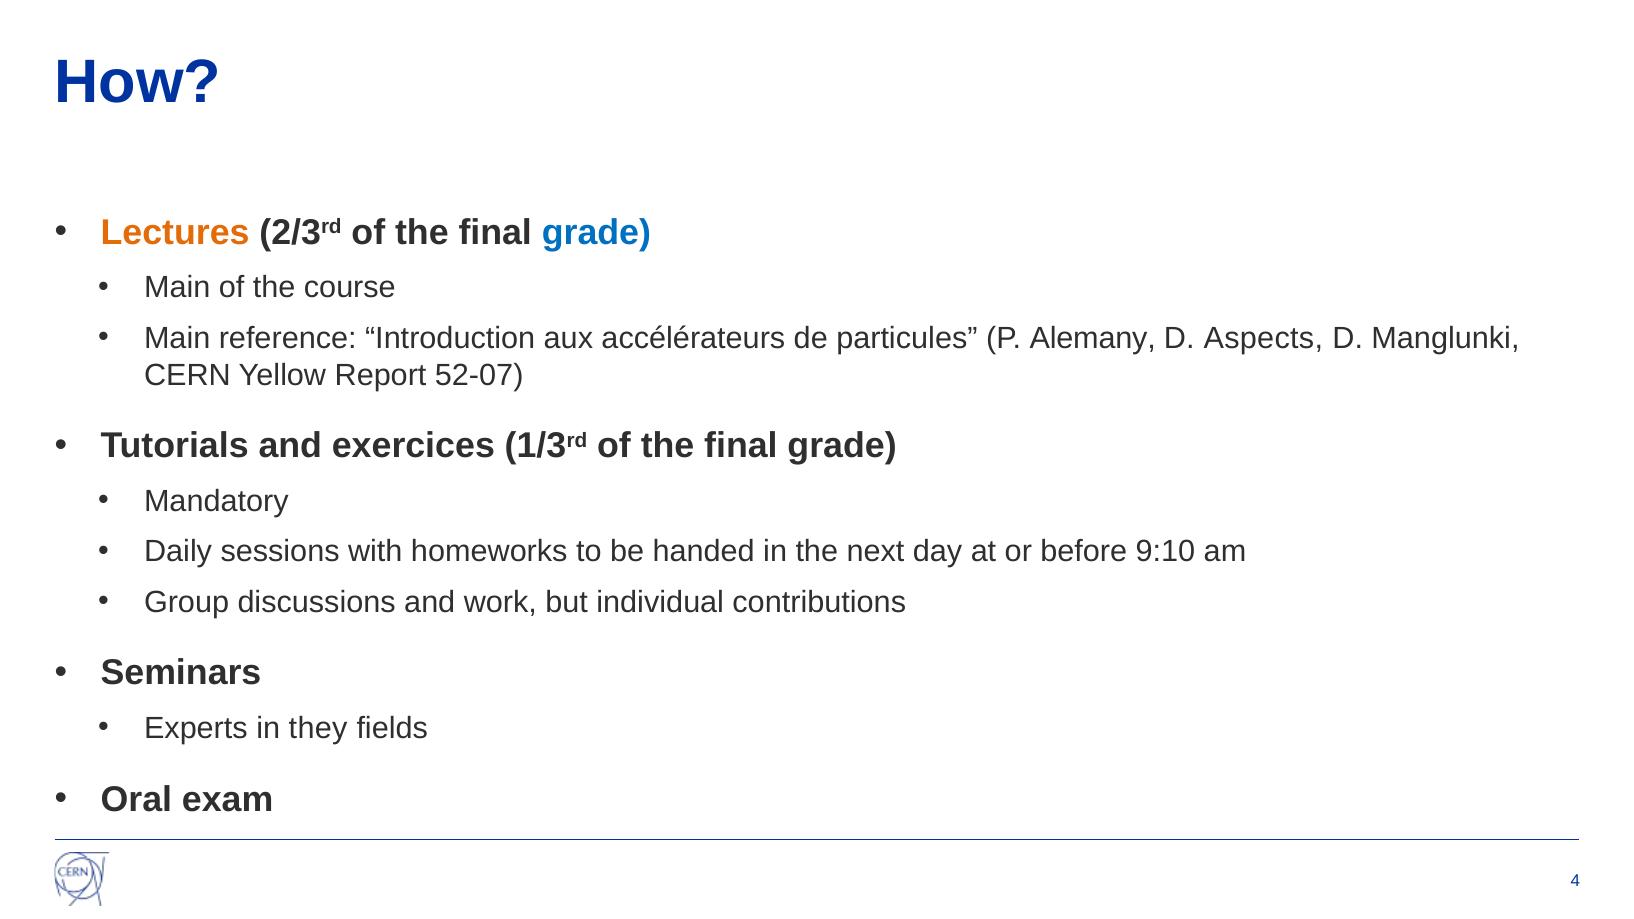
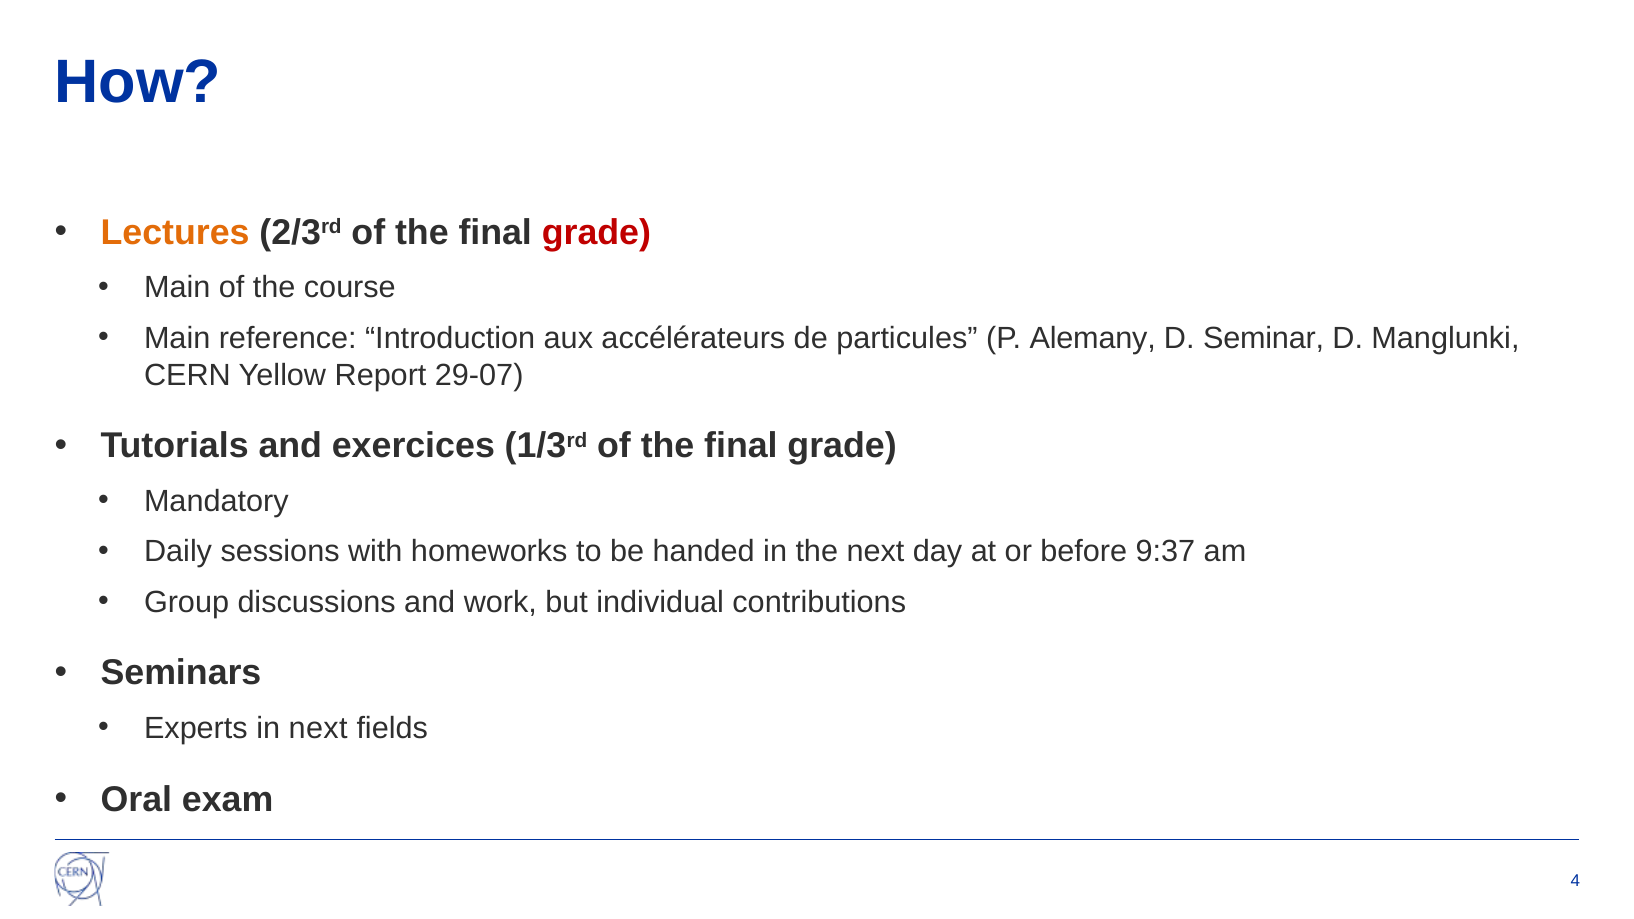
grade colour: blue -> red (596, 232)
Aspects: Aspects -> Seminar (1264, 338)
52-07: 52-07 -> 29-07 (479, 375)
9:10: 9:10 -> 9:37 (1165, 552)
in they: they -> next (318, 729)
